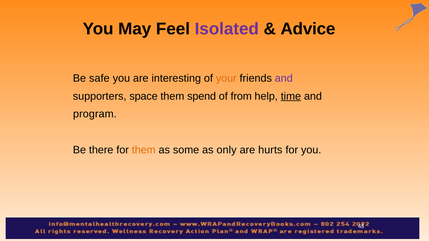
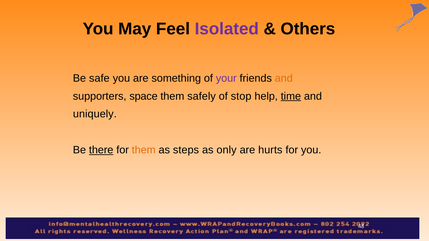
Advice: Advice -> Others (308, 29)
interesting: interesting -> something (176, 78)
your colour: orange -> purple (226, 78)
and colour: purple -> orange (284, 78)
spend: spend -> safely (202, 96)
from: from -> stop (241, 96)
program: program -> uniquely (95, 114)
there underline: none -> present (101, 150)
some: some -> steps (186, 150)
